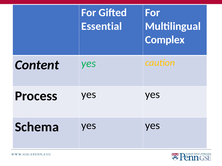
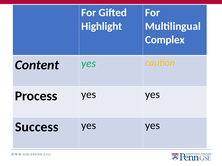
Essential: Essential -> Highlight (102, 26)
Schema: Schema -> Success (37, 127)
